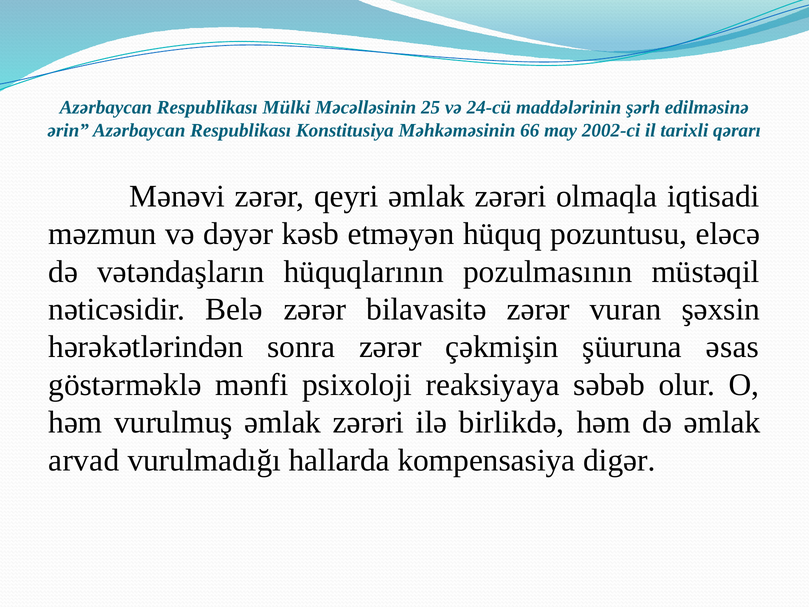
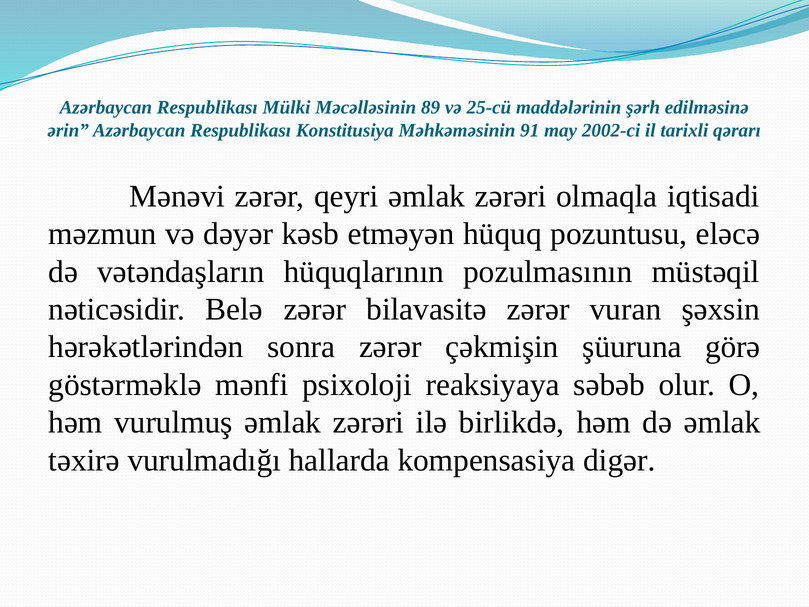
25: 25 -> 89 (431, 107)
24-cü: 24-cü -> 25-cü (489, 107)
66: 66 -> 91 (530, 130)
əsas: əsas -> görə (733, 347)
arvad: arvad -> təxirə (84, 460)
